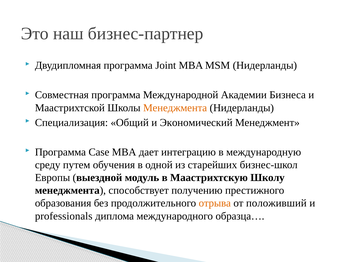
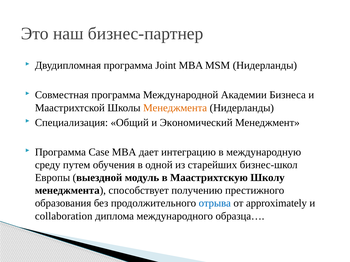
отрыва colour: orange -> blue (215, 204)
положивший: положивший -> approximately (276, 204)
professionals: professionals -> collaboration (64, 216)
